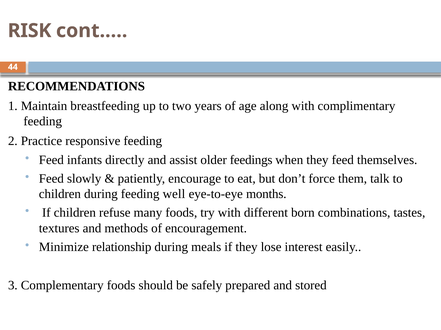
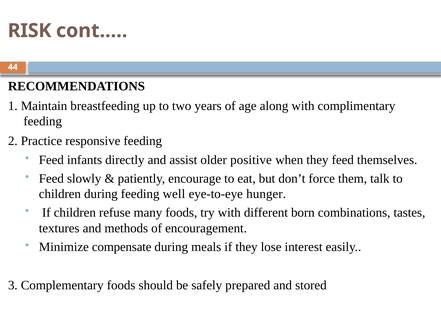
feedings: feedings -> positive (251, 160)
months: months -> hunger (266, 194)
relationship: relationship -> compensate (122, 247)
